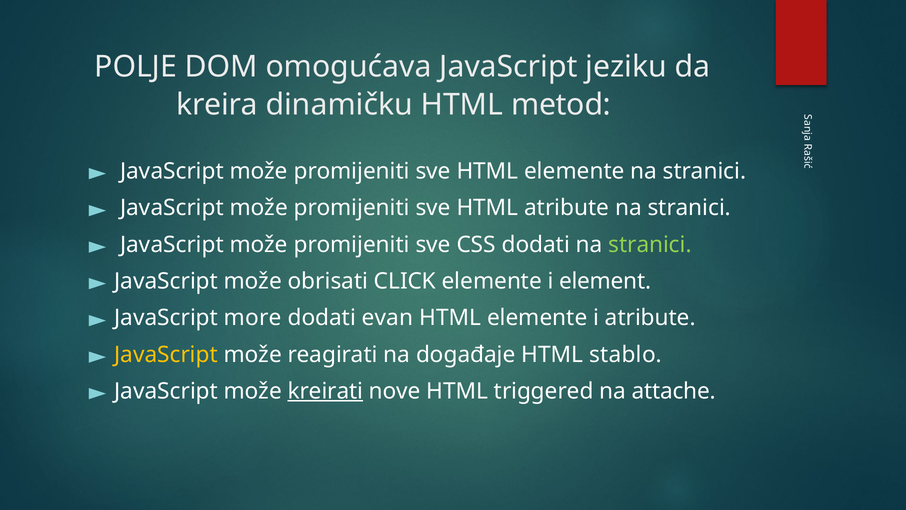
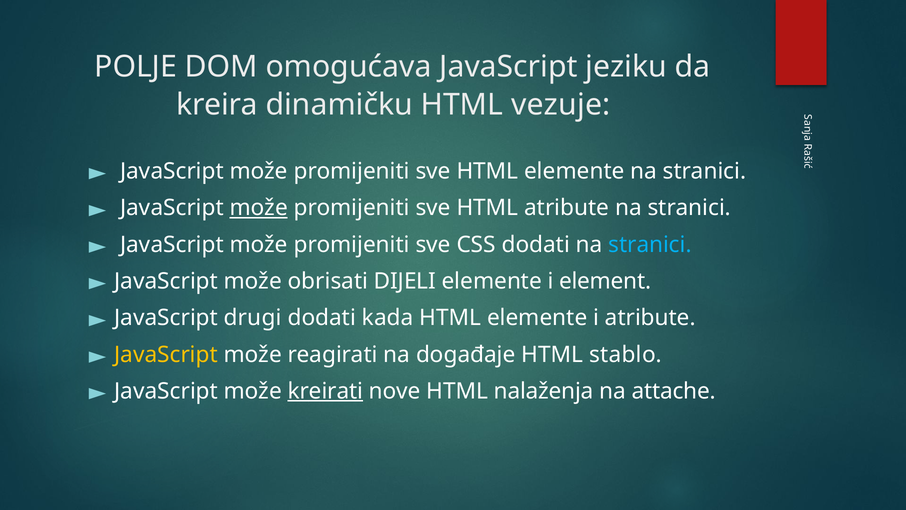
metod: metod -> vezuje (561, 105)
može underline: none -> present (259, 208)
stranici colour: light green -> light blue (650, 244)
CLICK: CLICK -> DIJELI (405, 281)
more: more -> drugi (253, 318)
evan: evan -> kada (388, 318)
triggered: triggered -> nalaženja (544, 391)
